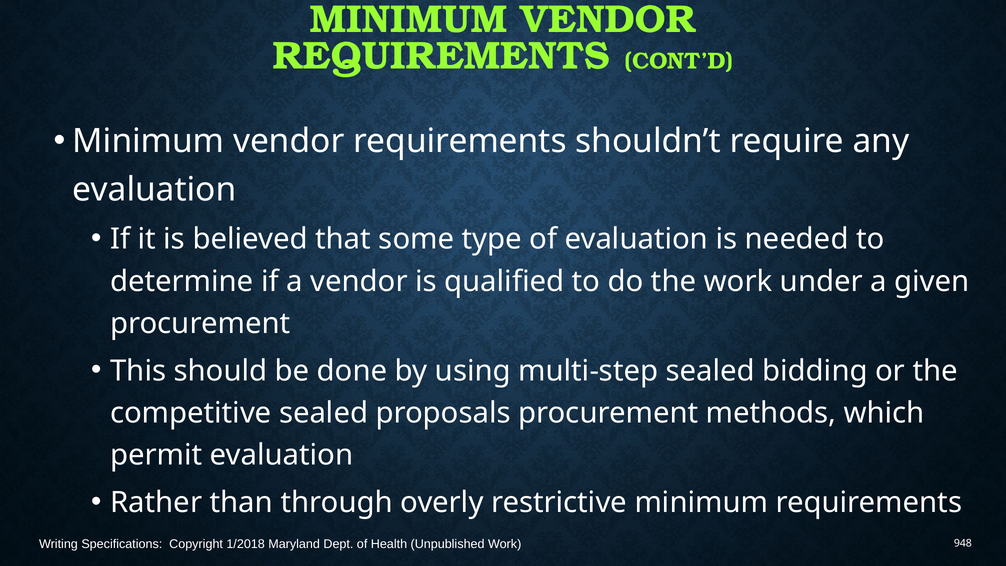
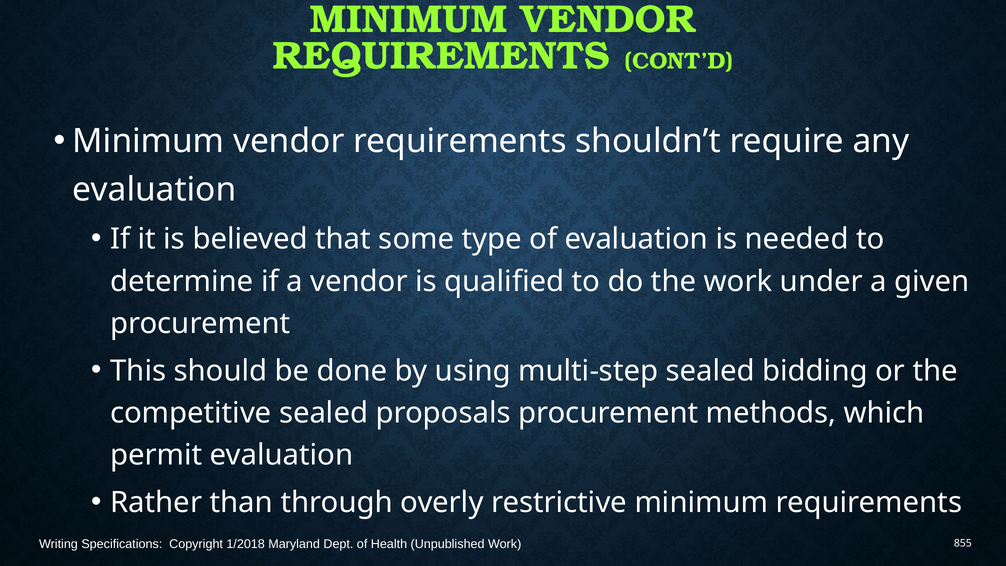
948: 948 -> 855 (963, 543)
